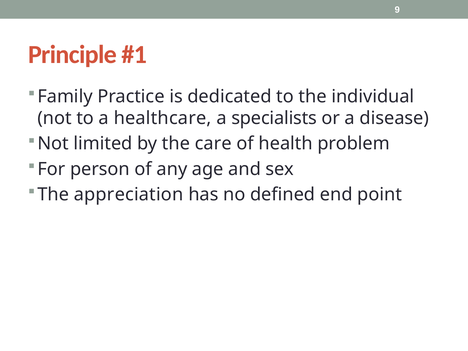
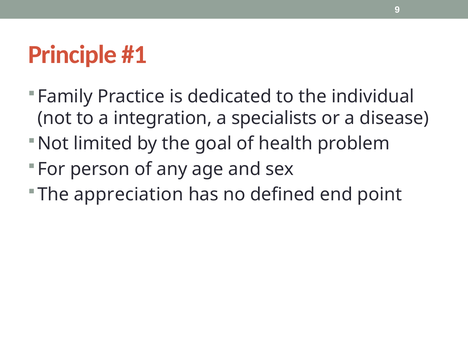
healthcare: healthcare -> integration (163, 118)
care: care -> goal (213, 144)
